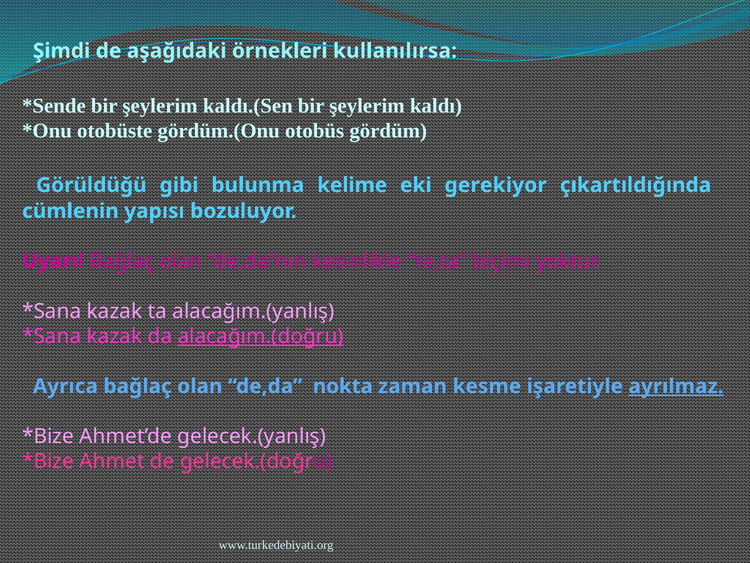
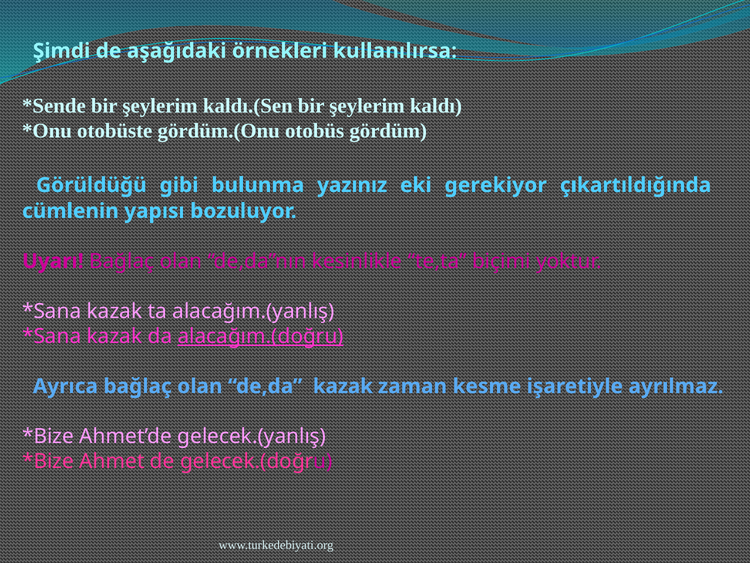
kelime: kelime -> yazınız (352, 185)
de,da nokta: nokta -> kazak (343, 386)
ayrılmaz underline: present -> none (676, 386)
